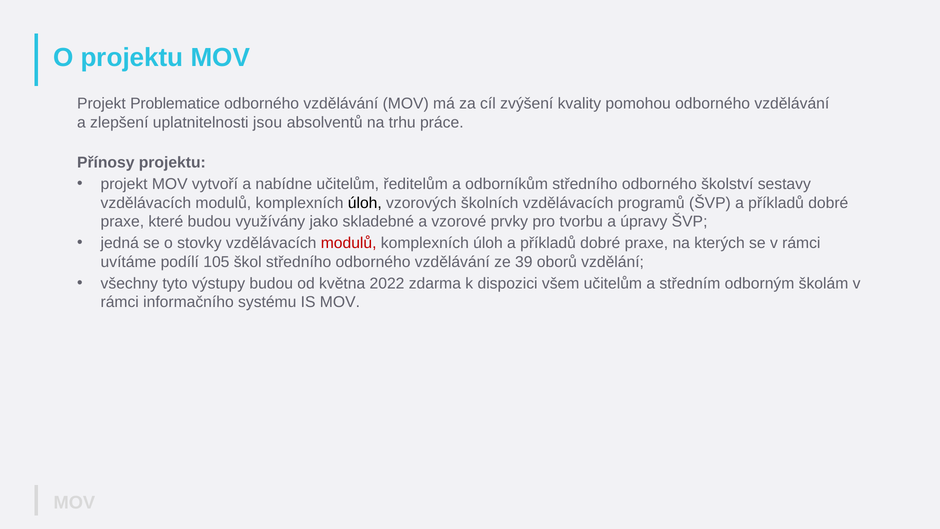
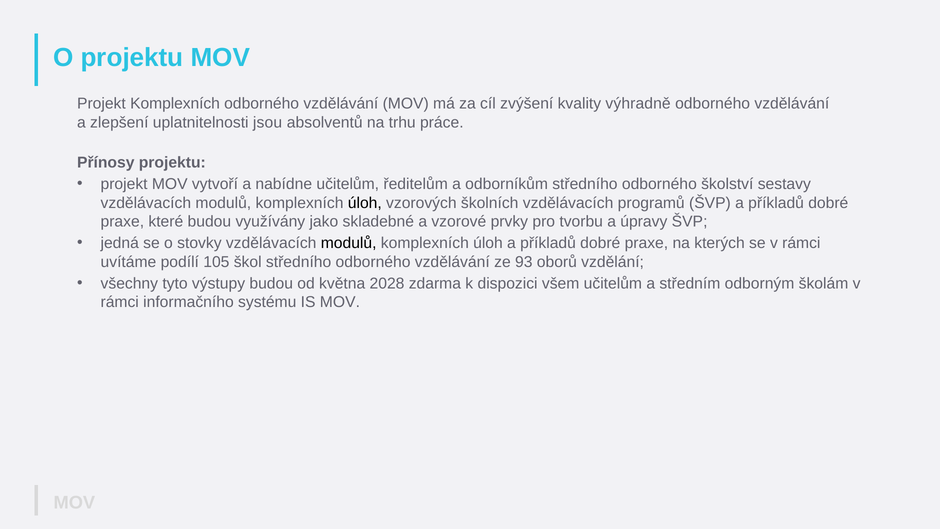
Projekt Problematice: Problematice -> Komplexních (175, 104)
pomohou: pomohou -> výhradně (638, 104)
modulů colour: red -> black (349, 243)
39: 39 -> 93 (524, 262)
2022: 2022 -> 2028 (387, 283)
